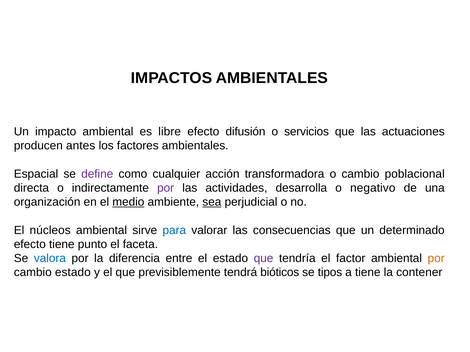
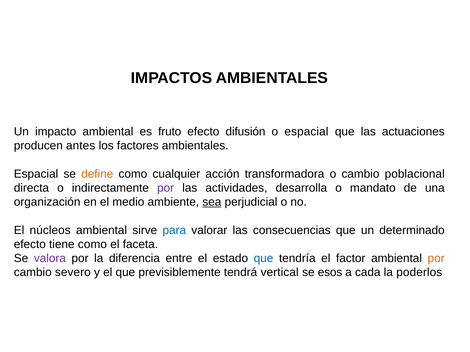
libre: libre -> fruto (170, 132)
o servicios: servicios -> espacial (306, 132)
define colour: purple -> orange (97, 174)
negativo: negativo -> mandato (373, 188)
medio underline: present -> none (128, 202)
tiene punto: punto -> como (92, 245)
valora colour: blue -> purple (50, 259)
que colour: purple -> blue (264, 259)
cambio estado: estado -> severo (73, 273)
bióticos: bióticos -> vertical (280, 273)
tipos: tipos -> esos (330, 273)
a tiene: tiene -> cada (368, 273)
contener: contener -> poderlos (419, 273)
